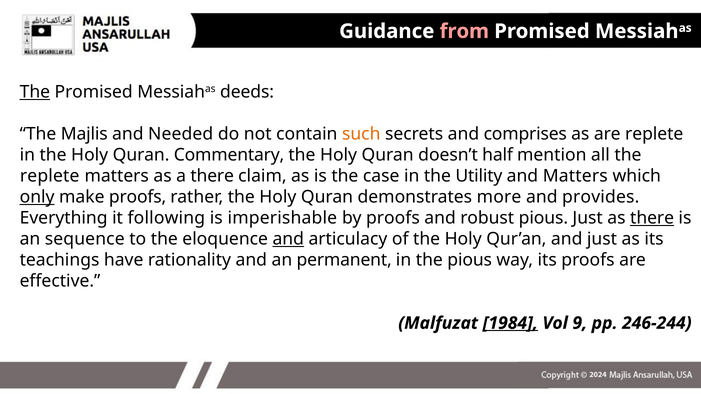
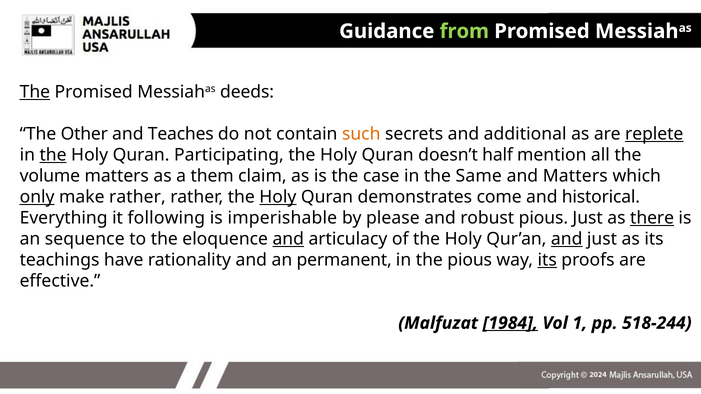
from colour: pink -> light green (464, 31)
Majlis: Majlis -> Other (84, 134)
Needed: Needed -> Teaches (181, 134)
comprises: comprises -> additional (525, 134)
replete underline: none -> present (654, 134)
the underline: none -> present (53, 155)
Commentary: Commentary -> Participating (229, 155)
replete: replete -> volume (50, 176)
a there: there -> them (212, 176)
Utility: Utility -> Same (479, 176)
make proofs: proofs -> rather (137, 197)
Holy underline: none -> present (278, 197)
more: more -> come (499, 197)
provides: provides -> historical (601, 197)
by proofs: proofs -> please (393, 218)
and underline: none -> present (567, 239)
its underline: none -> present (547, 260)
9: 9 -> 1 (580, 323)
246-244: 246-244 -> 518-244 (657, 323)
